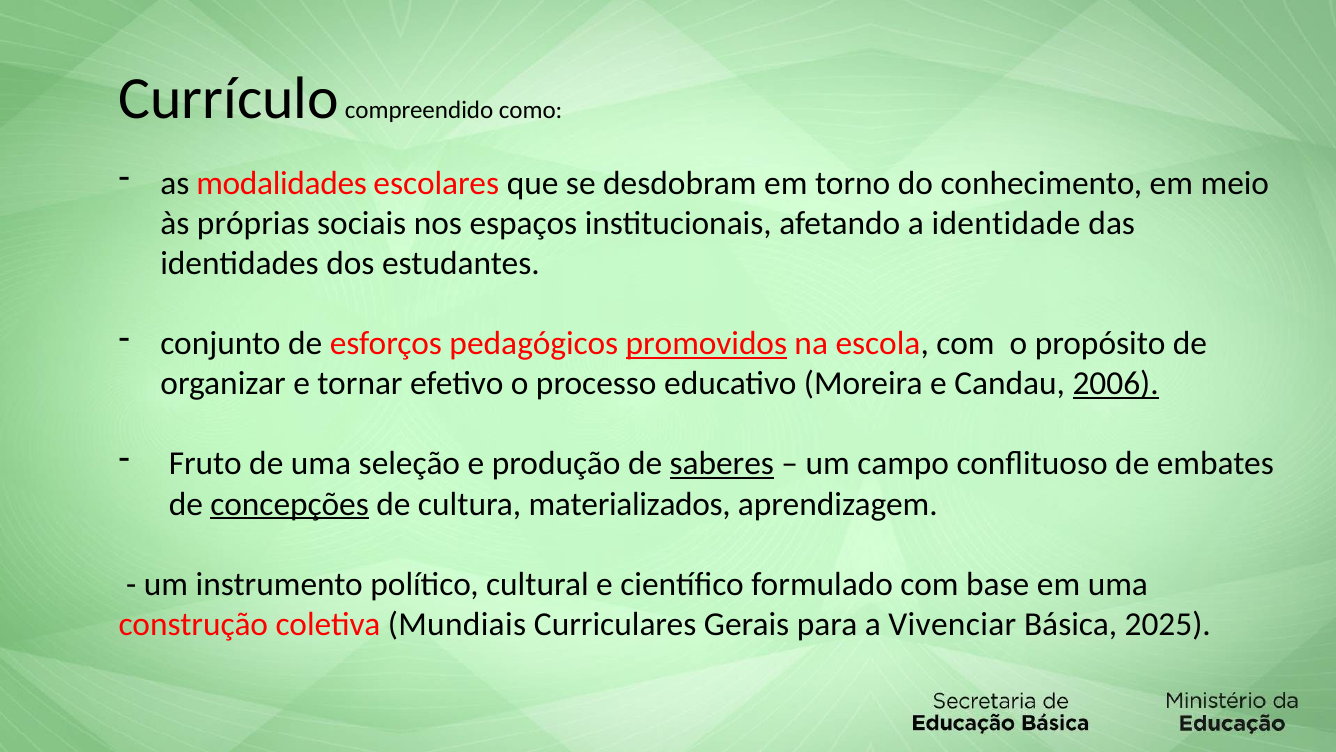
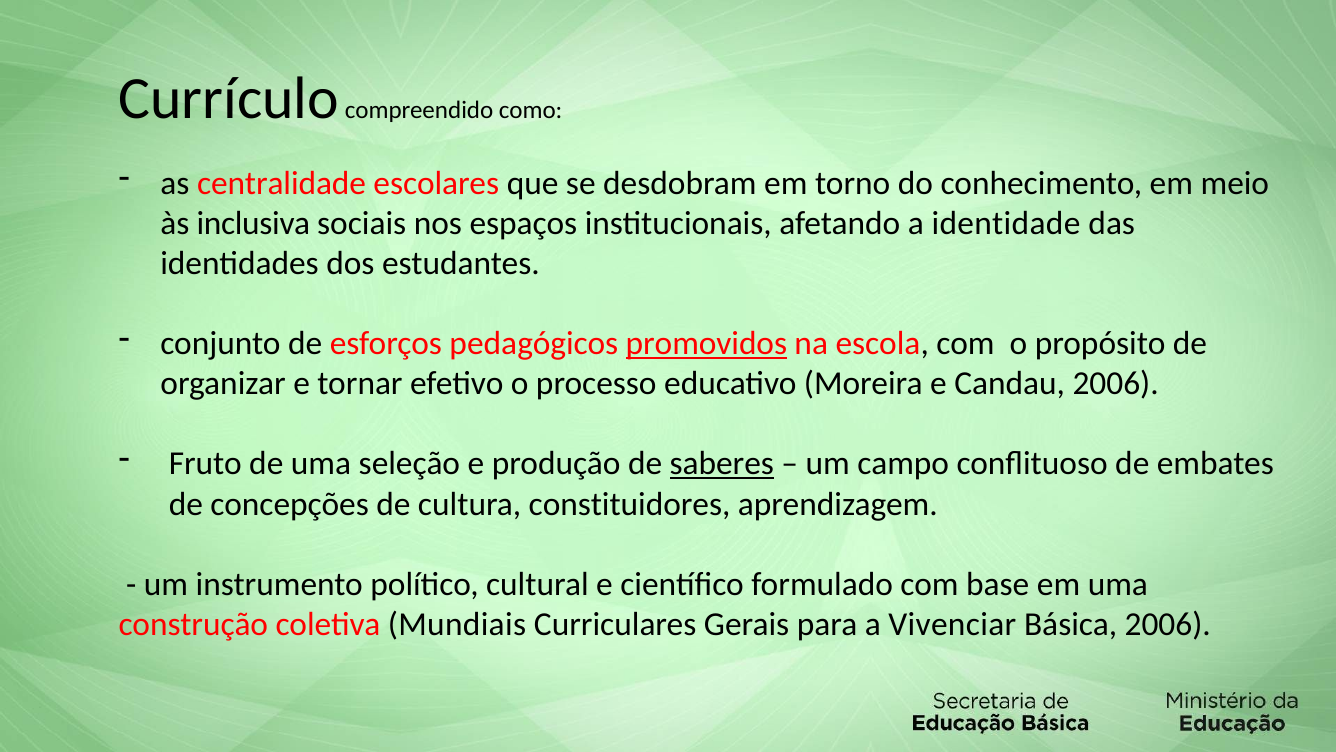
modalidades: modalidades -> centralidade (282, 183)
próprias: próprias -> inclusiva (253, 223)
2006 underline: present -> none (1116, 383)
concepções underline: present -> none (290, 504)
materializados: materializados -> constituidores (630, 504)
Básica 2025: 2025 -> 2006 (1168, 624)
